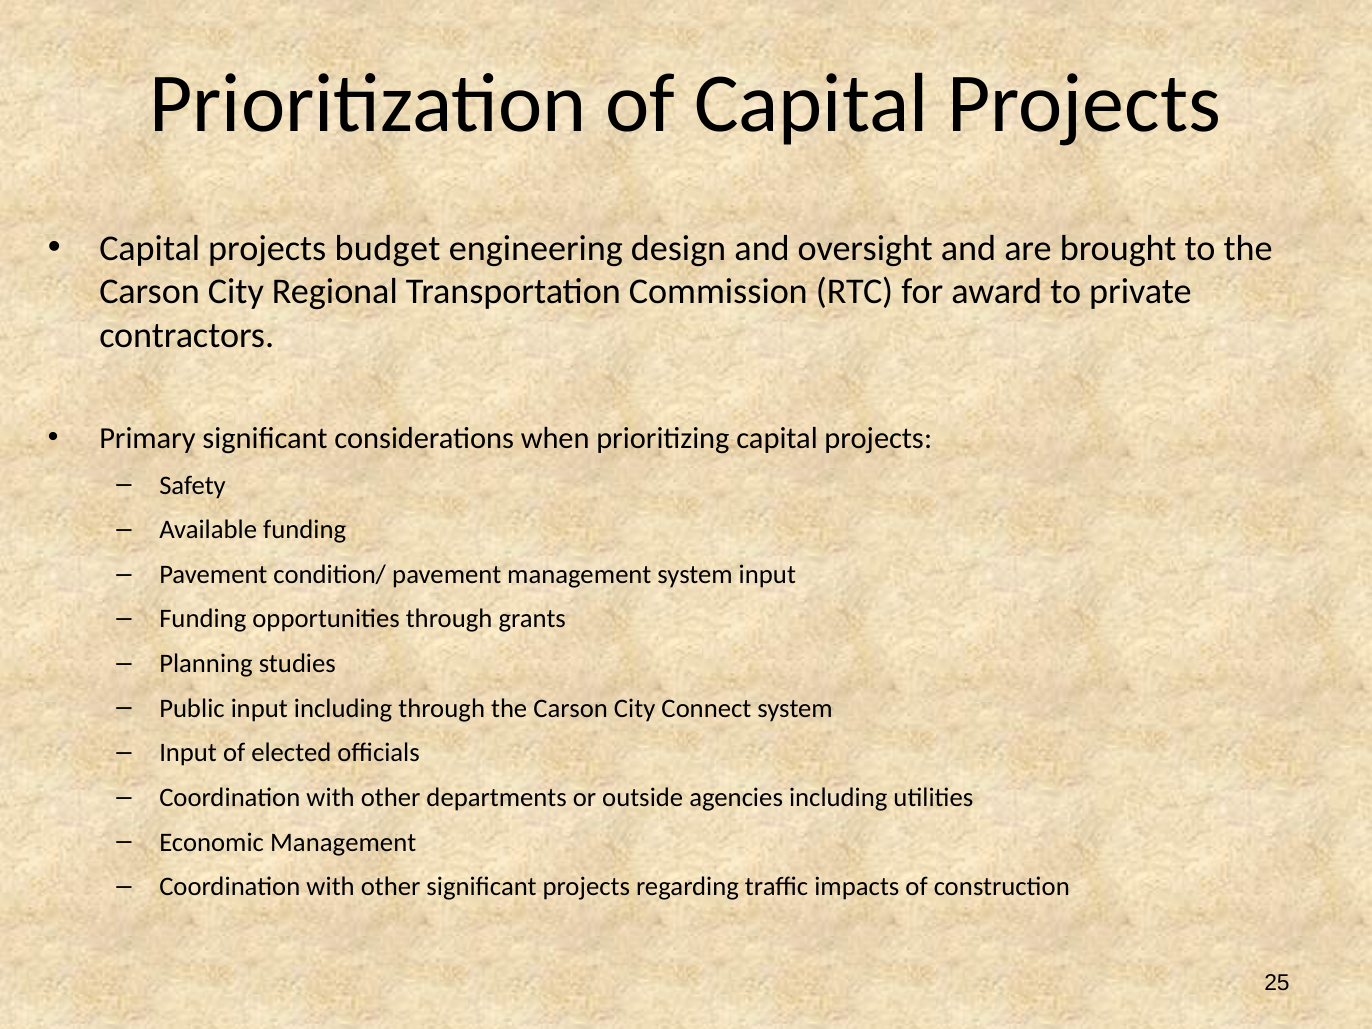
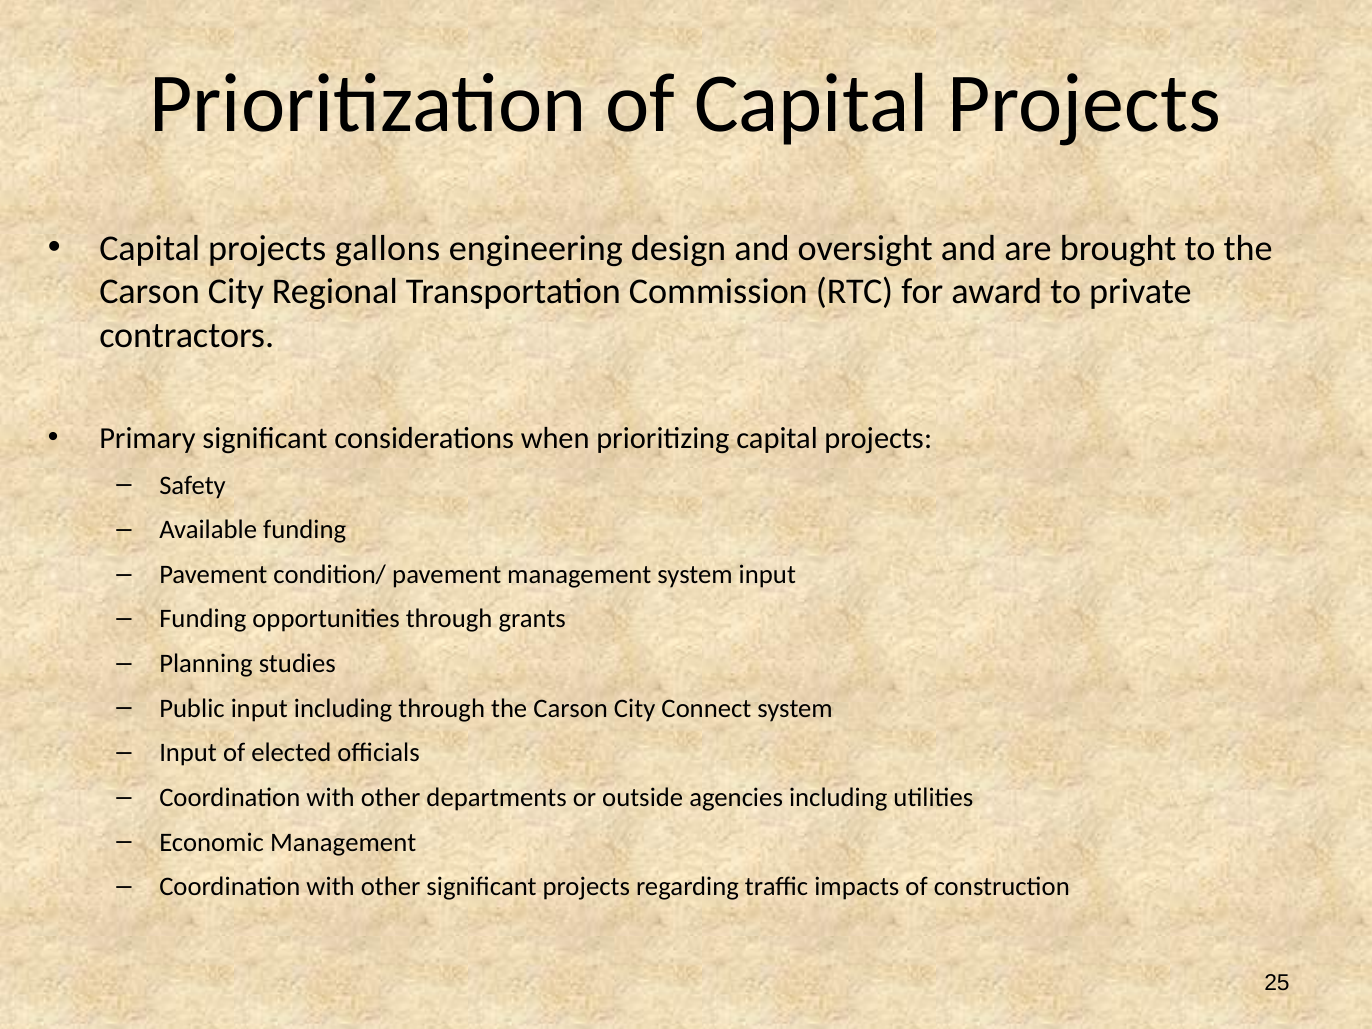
budget: budget -> gallons (388, 248)
